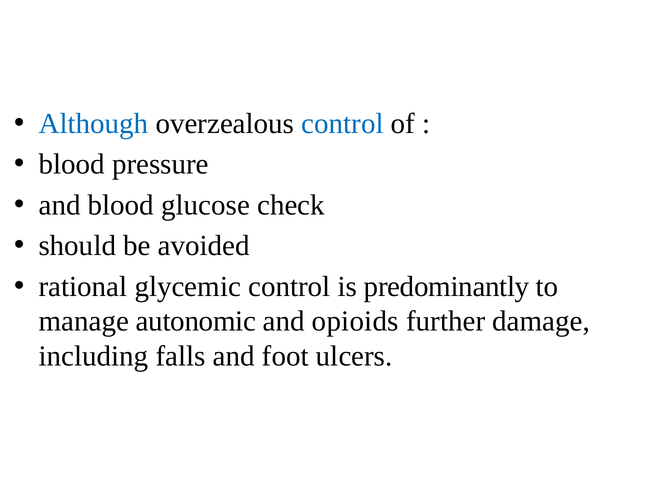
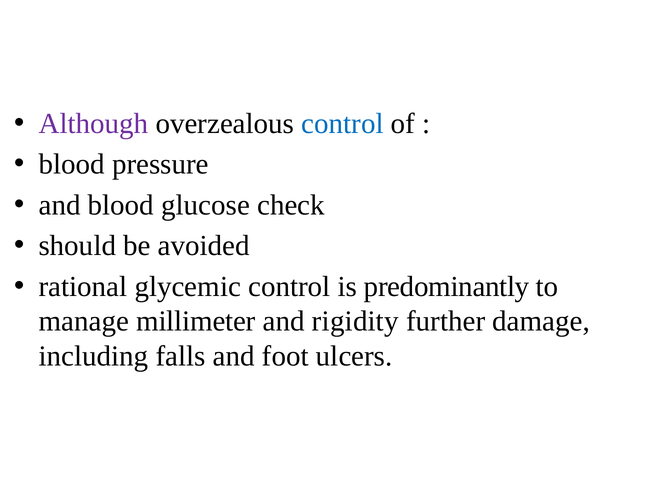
Although colour: blue -> purple (94, 124)
autonomic: autonomic -> millimeter (196, 321)
opioids: opioids -> rigidity (355, 321)
